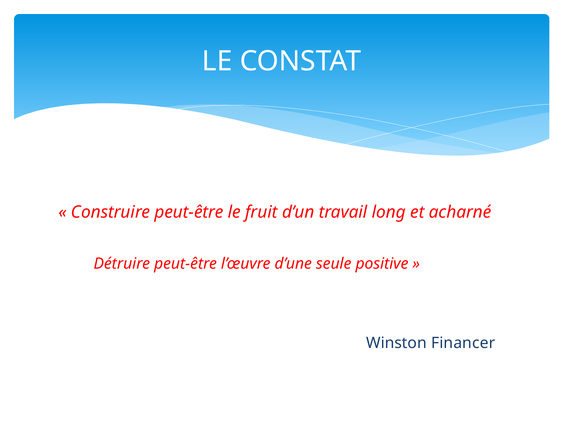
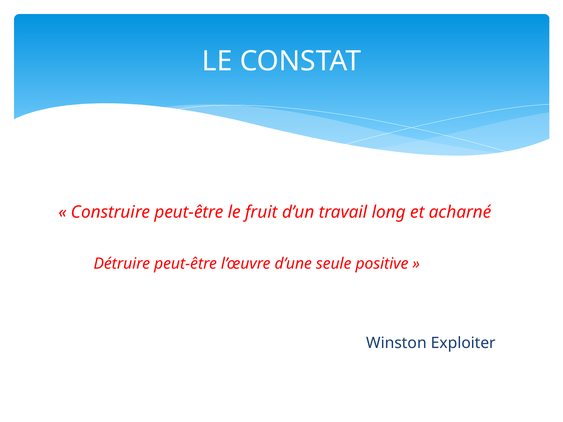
Financer: Financer -> Exploiter (463, 343)
